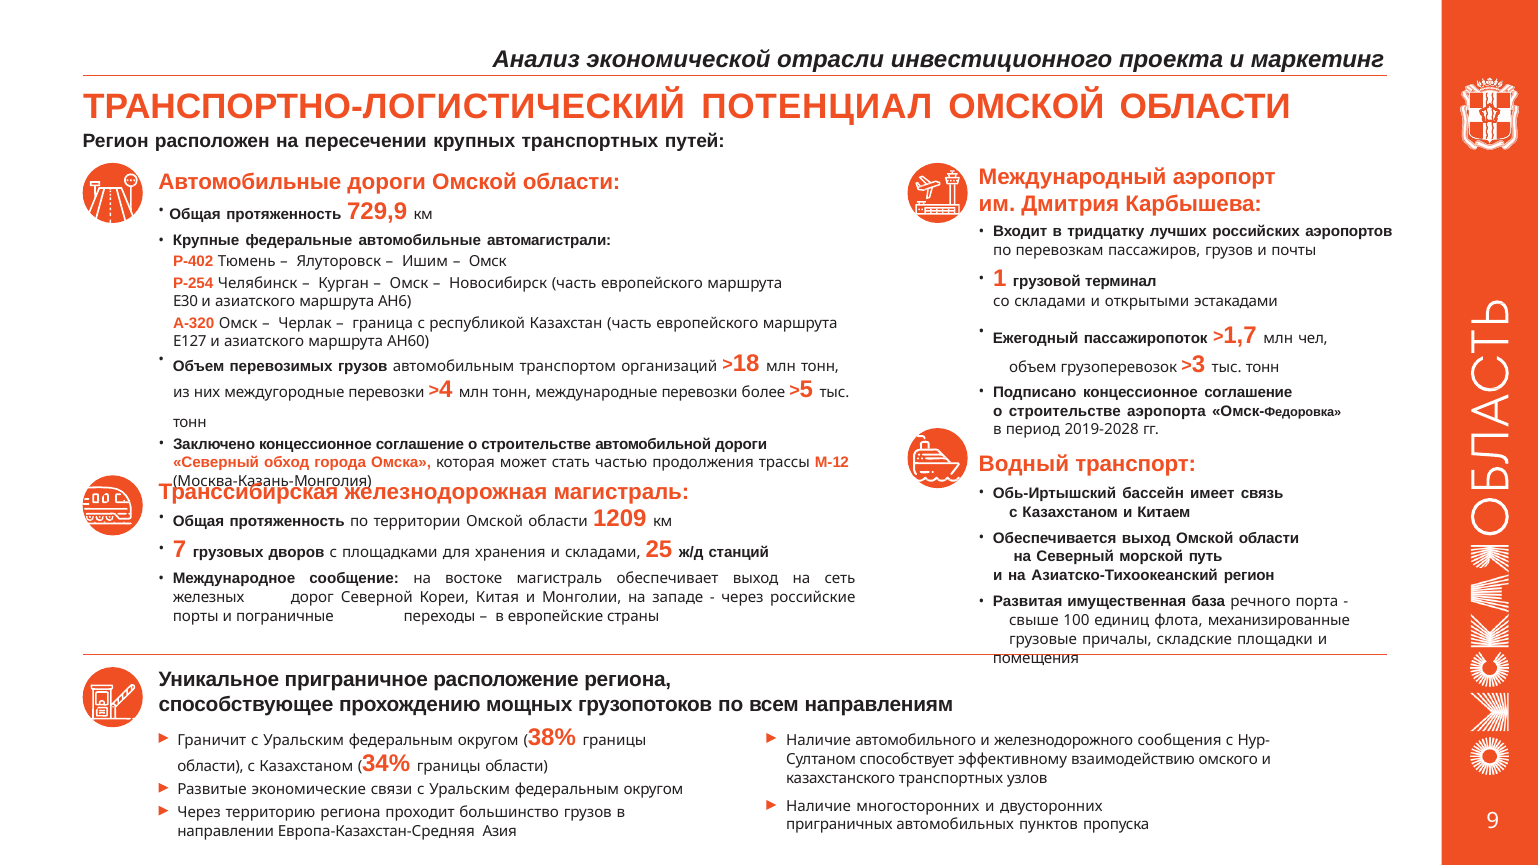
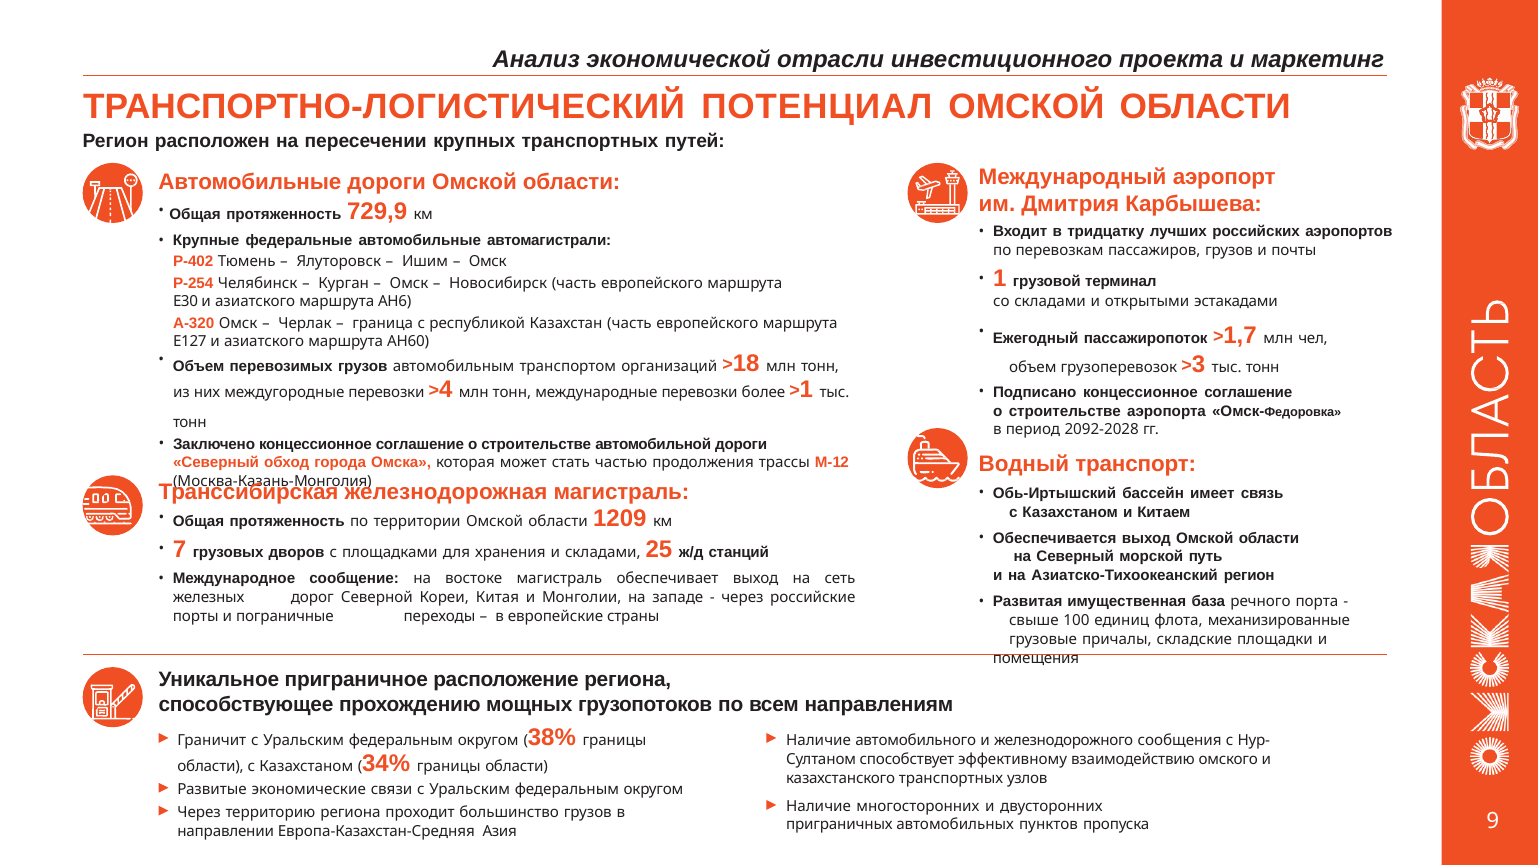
5: 5 -> 1 (806, 390)
2019-2028: 2019-2028 -> 2092-2028 (1102, 430)
